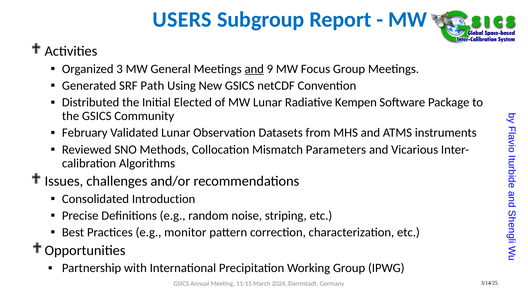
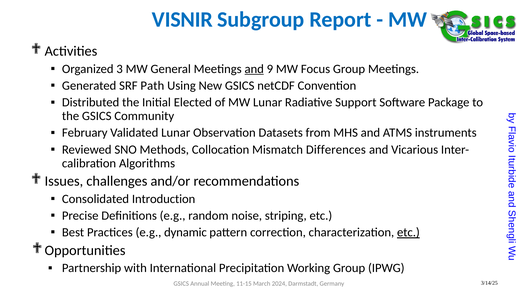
USERS: USERS -> VISNIR (182, 19)
Kempen: Kempen -> Support (356, 102)
Parameters: Parameters -> Differences (336, 150)
monitor: monitor -> dynamic (185, 232)
etc underline: none -> present (408, 232)
